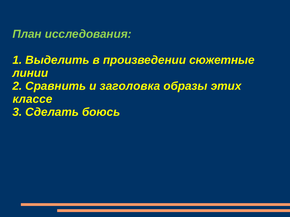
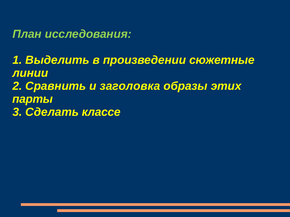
классе: классе -> парты (33, 99)
боюсь: боюсь -> классе (101, 112)
